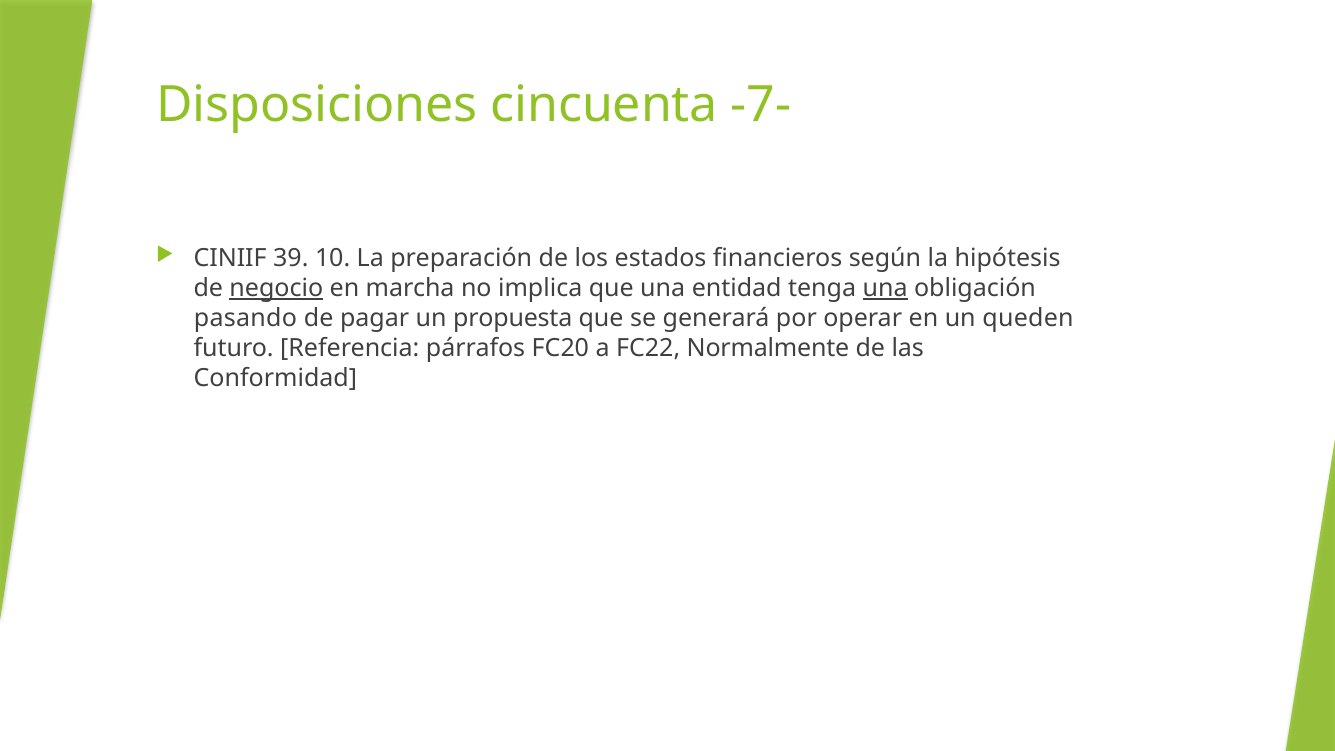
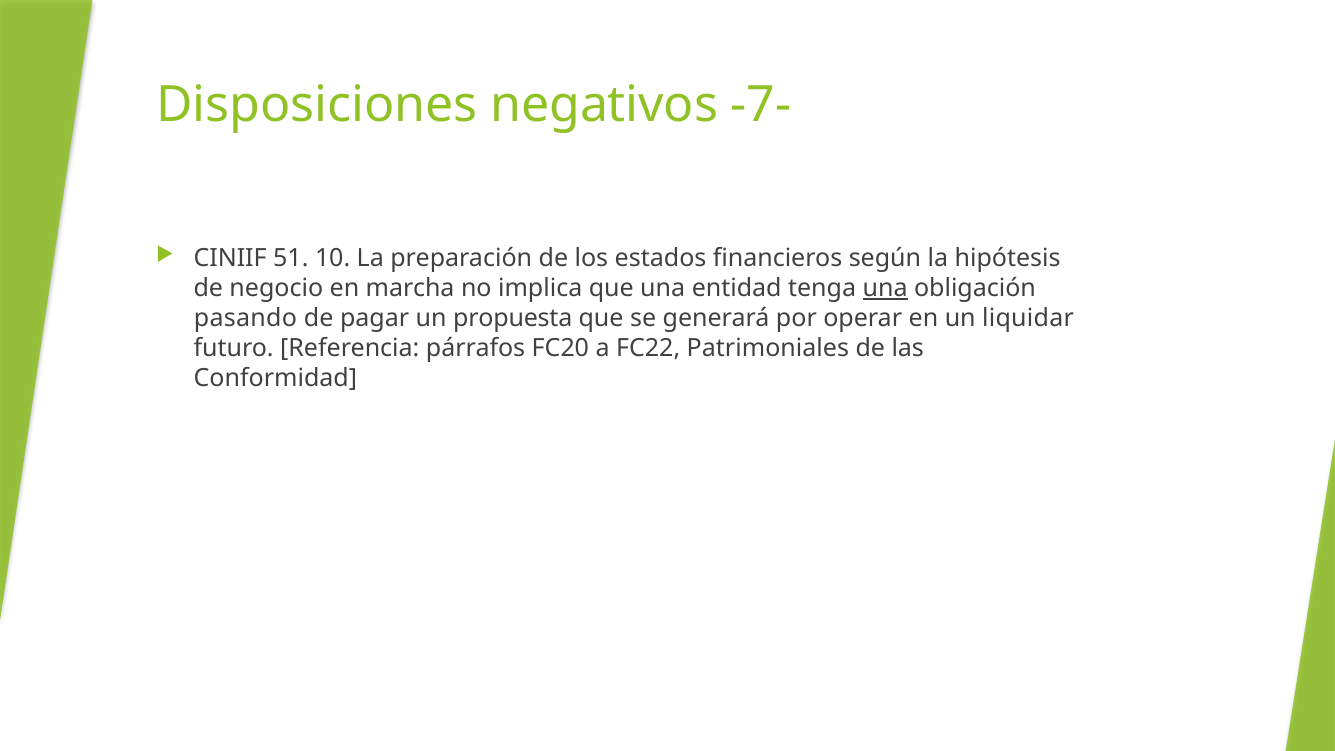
cincuenta: cincuenta -> negativos (604, 105)
39: 39 -> 51 (291, 258)
negocio underline: present -> none (276, 288)
queden: queden -> liquidar (1028, 318)
Normalmente: Normalmente -> Patrimoniales (768, 348)
